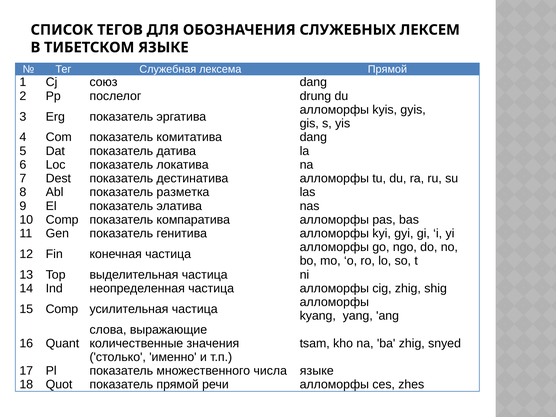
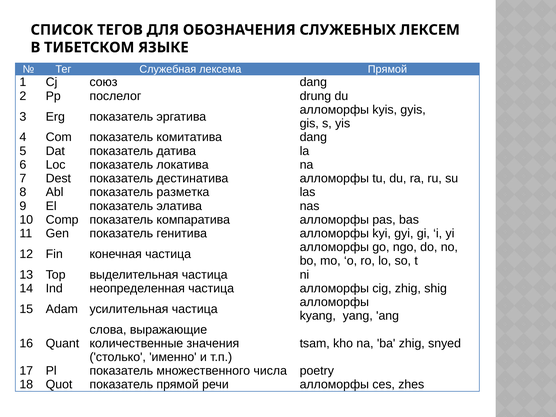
15 Comp: Comp -> Adam (62, 309)
числа языке: языке -> poetry (317, 371)
